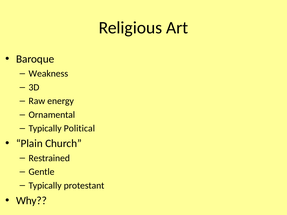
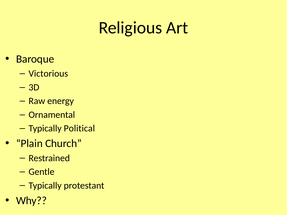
Weakness: Weakness -> Victorious (48, 74)
